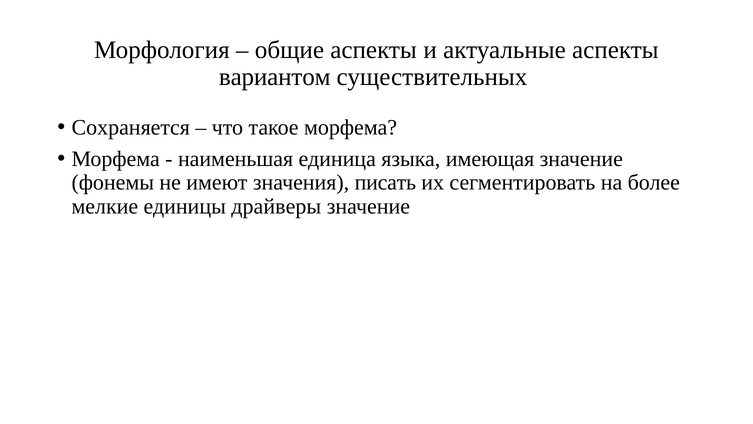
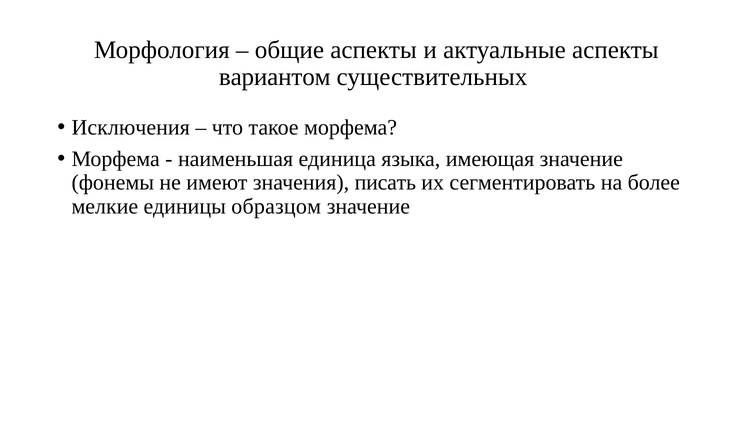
Сохраняется: Сохраняется -> Исключения (131, 127)
драйверы: драйверы -> образцом (276, 206)
